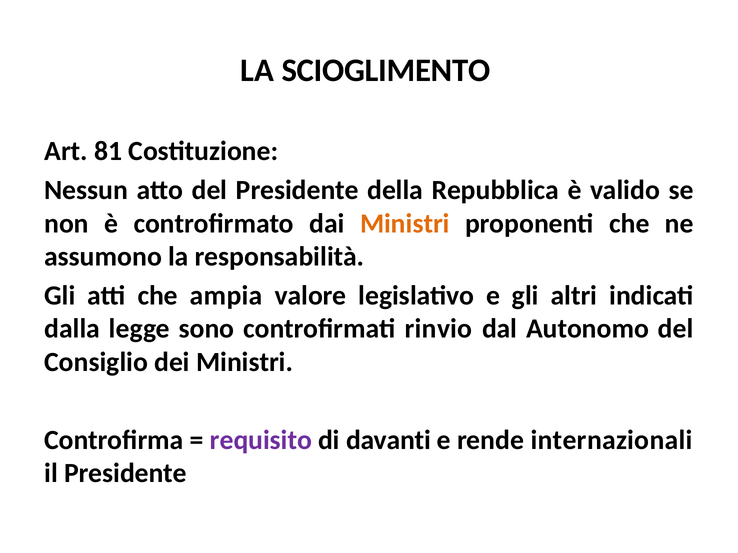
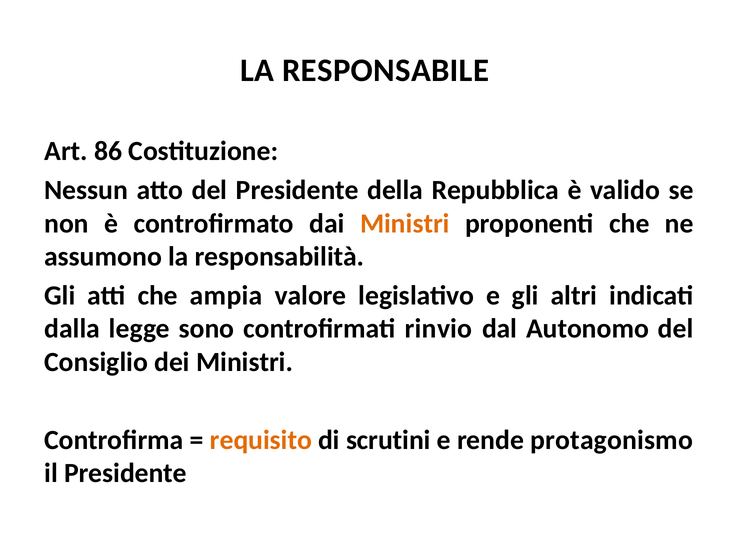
SCIOGLIMENTO: SCIOGLIMENTO -> RESPONSABILE (386, 71)
81: 81 -> 86 (108, 151)
requisito colour: purple -> orange (261, 440)
davanti: davanti -> scrutini (388, 440)
internazionali: internazionali -> protagonismo (612, 440)
